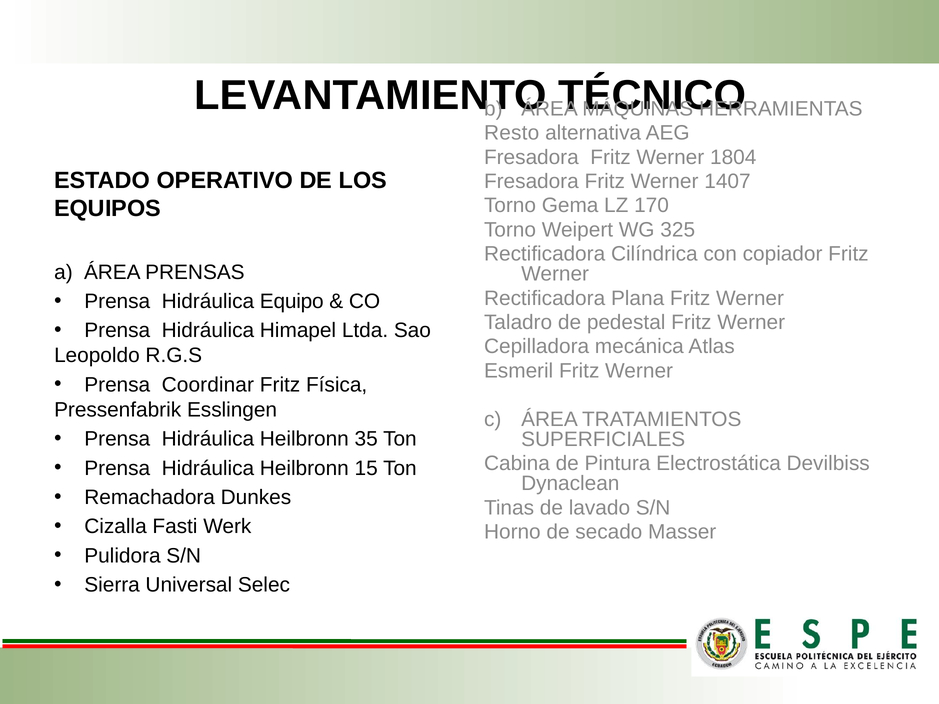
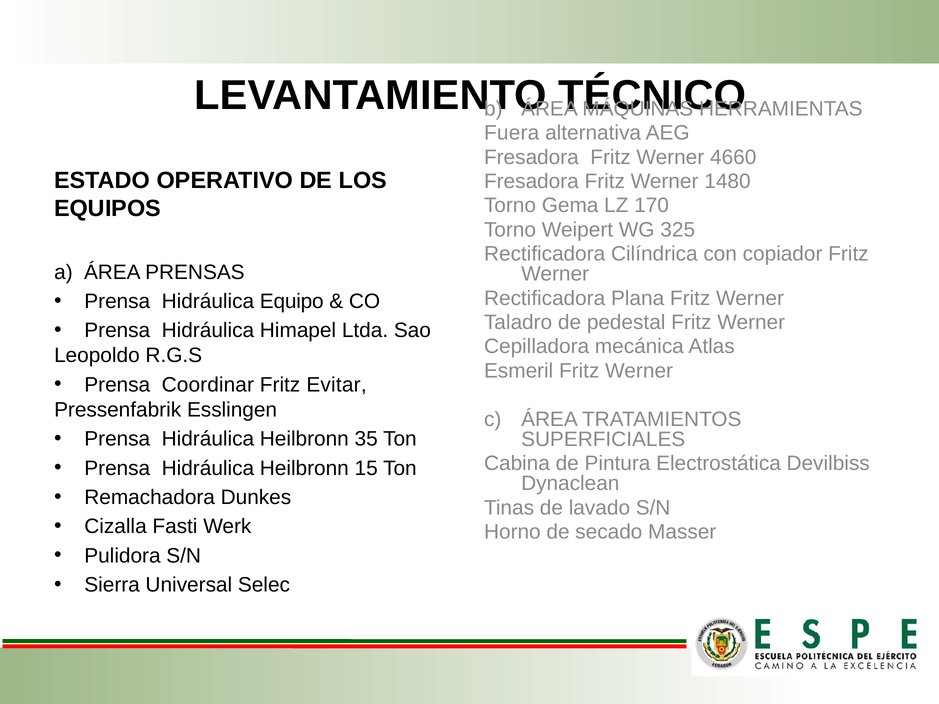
Resto: Resto -> Fuera (512, 133)
1804: 1804 -> 4660 (733, 157)
1407: 1407 -> 1480 (727, 181)
Física: Física -> Evitar (337, 385)
